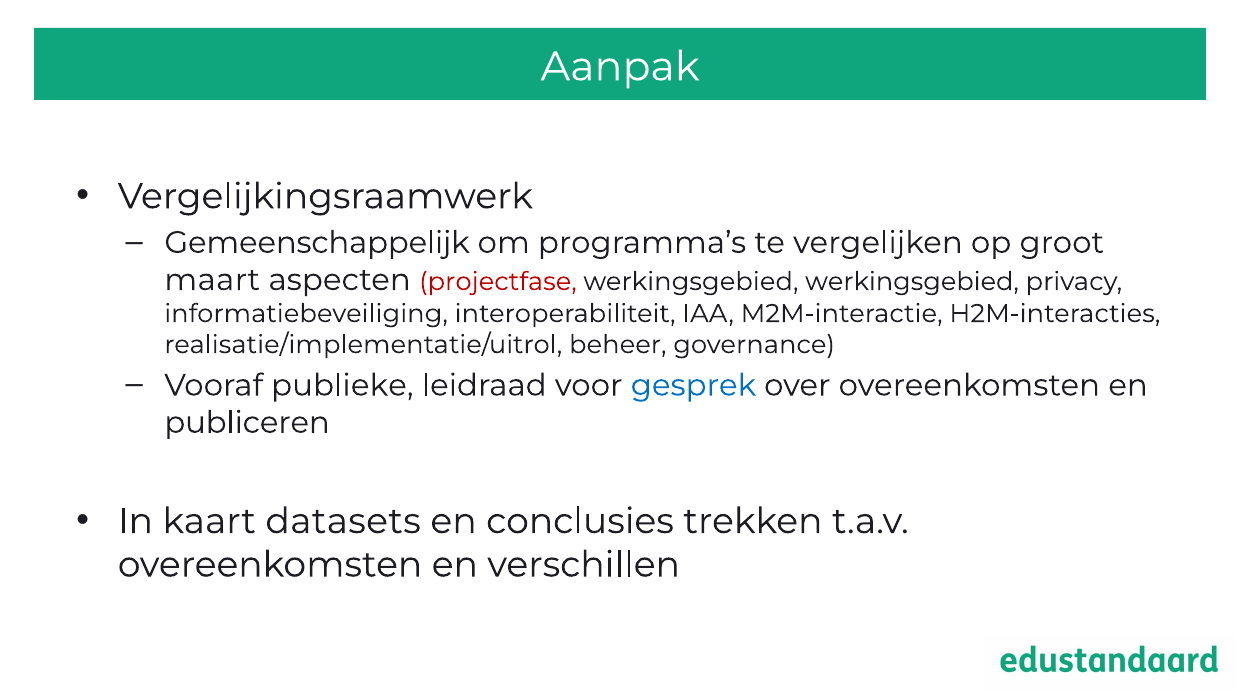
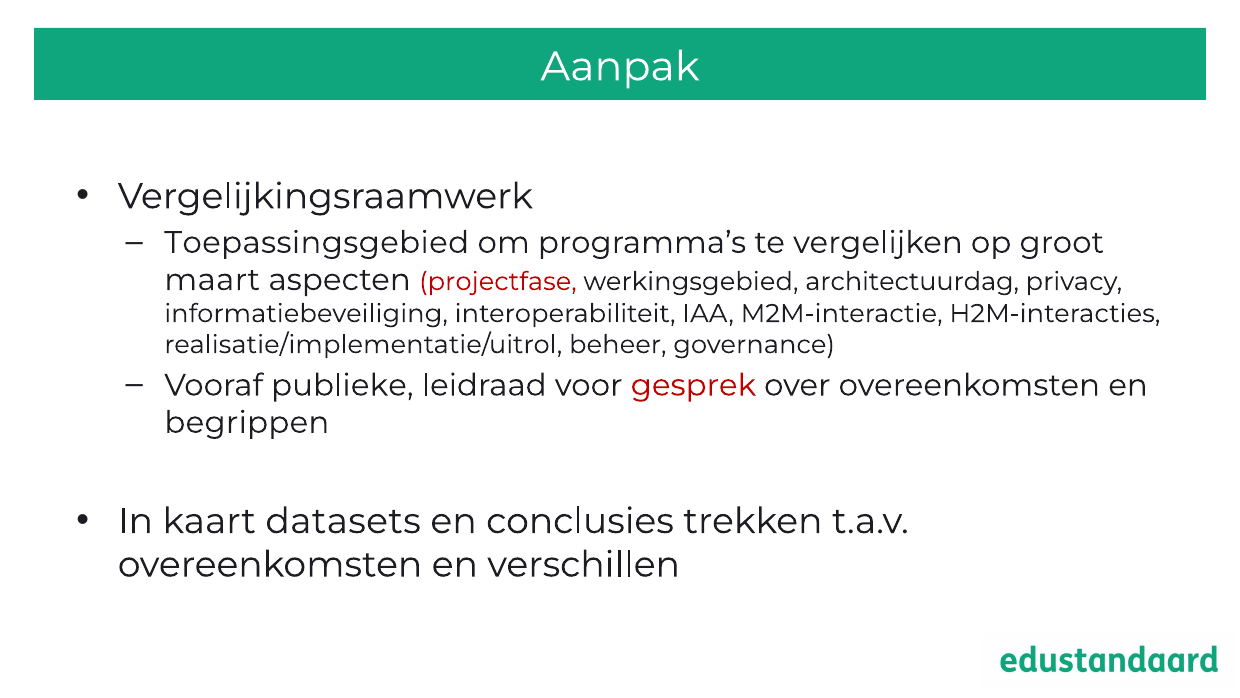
Gemeenschappelijk: Gemeenschappelijk -> Toepassingsgebied (317, 242)
werkingsgebied werkingsgebied: werkingsgebied -> architectuurdag (912, 281)
gesprek colour: blue -> red (693, 385)
publiceren: publiceren -> begrippen (247, 422)
